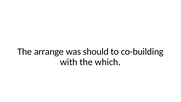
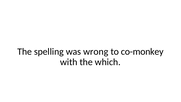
arrange: arrange -> spelling (49, 52)
should: should -> wrong (96, 52)
co-building: co-building -> co-monkey (142, 52)
